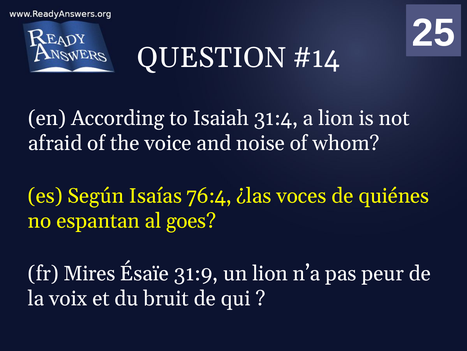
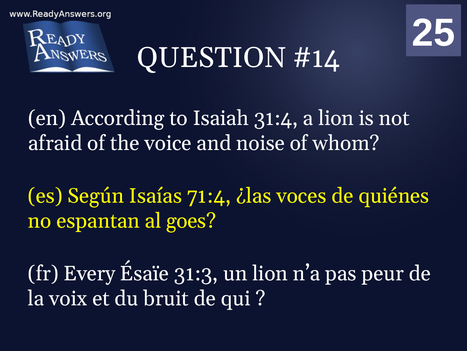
76:4: 76:4 -> 71:4 (209, 196)
Mires: Mires -> Every (89, 273)
31:9: 31:9 -> 31:3 (196, 273)
